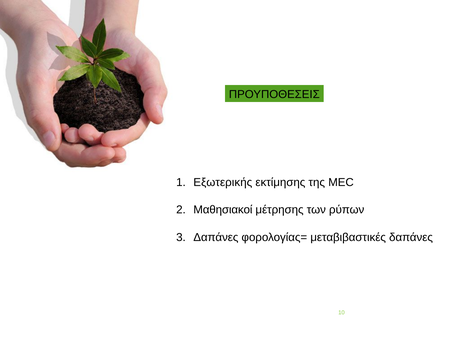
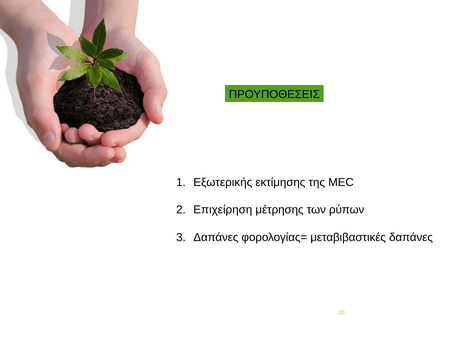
Μαθησιακοί: Μαθησιακοί -> Επιχείρηση (223, 210)
